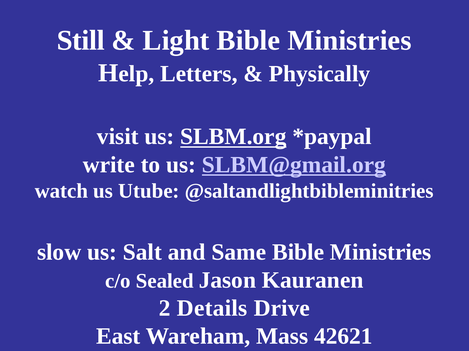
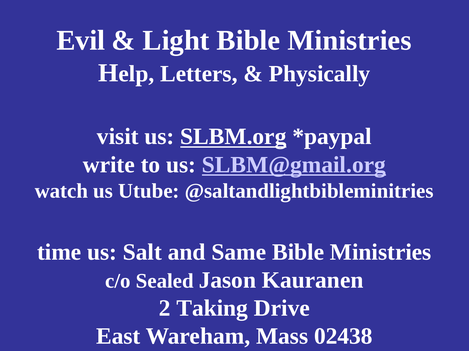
Still: Still -> Evil (81, 40)
slow: slow -> time (59, 253)
Details: Details -> Taking (212, 309)
42621: 42621 -> 02438 (343, 337)
